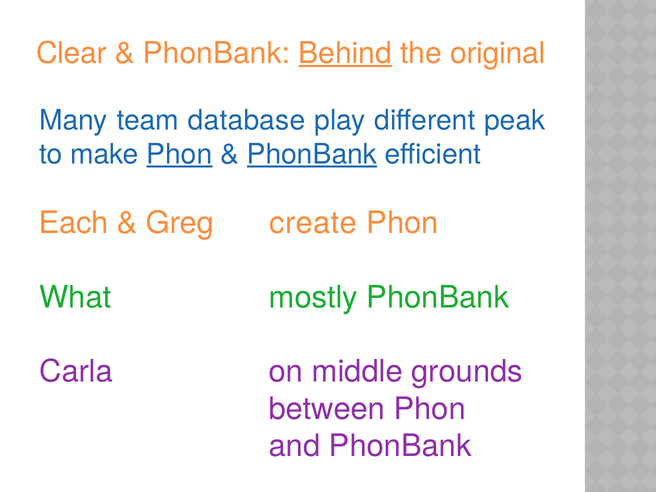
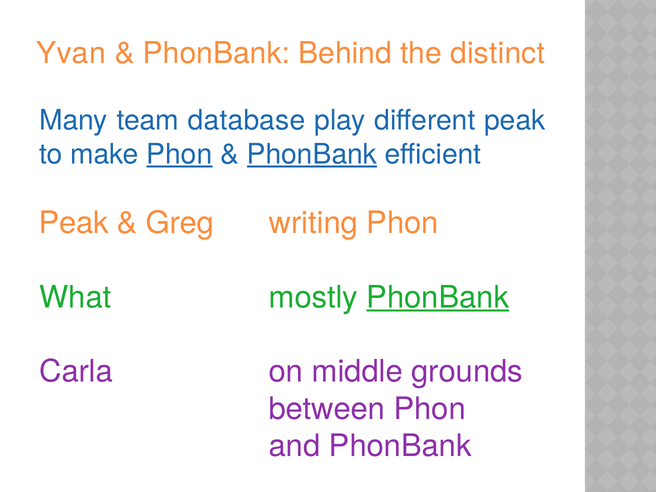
Clear: Clear -> Yvan (71, 53)
Behind underline: present -> none (345, 53)
original: original -> distinct (498, 53)
Each: Each -> Peak (74, 223)
create: create -> writing (313, 223)
PhonBank underline: none -> present (438, 297)
